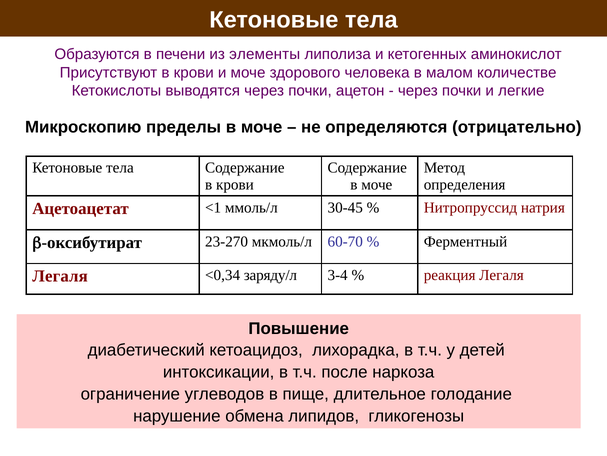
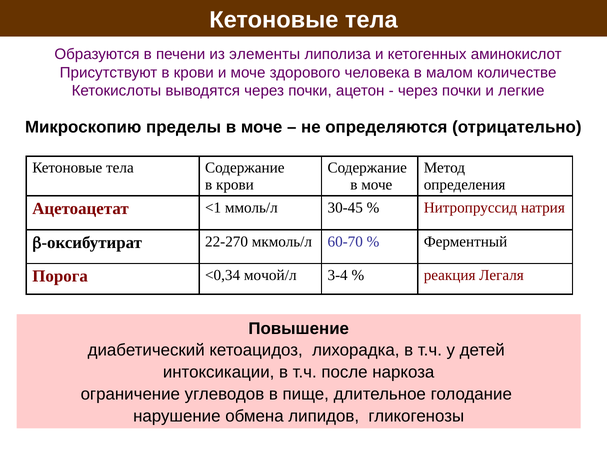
23-270: 23-270 -> 22-270 (227, 241)
Легаля: Легаля -> Порога (60, 276)
заряду/л: заряду/л -> мочой/л (270, 275)
